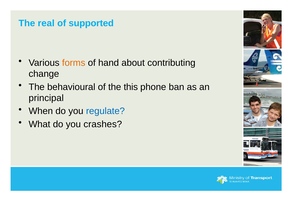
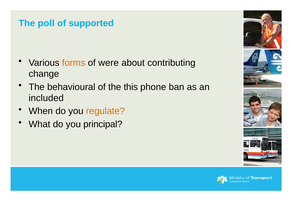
real: real -> poll (46, 23)
hand: hand -> were (109, 63)
principal: principal -> included (46, 98)
regulate colour: blue -> orange (105, 111)
crashes: crashes -> principal (103, 124)
